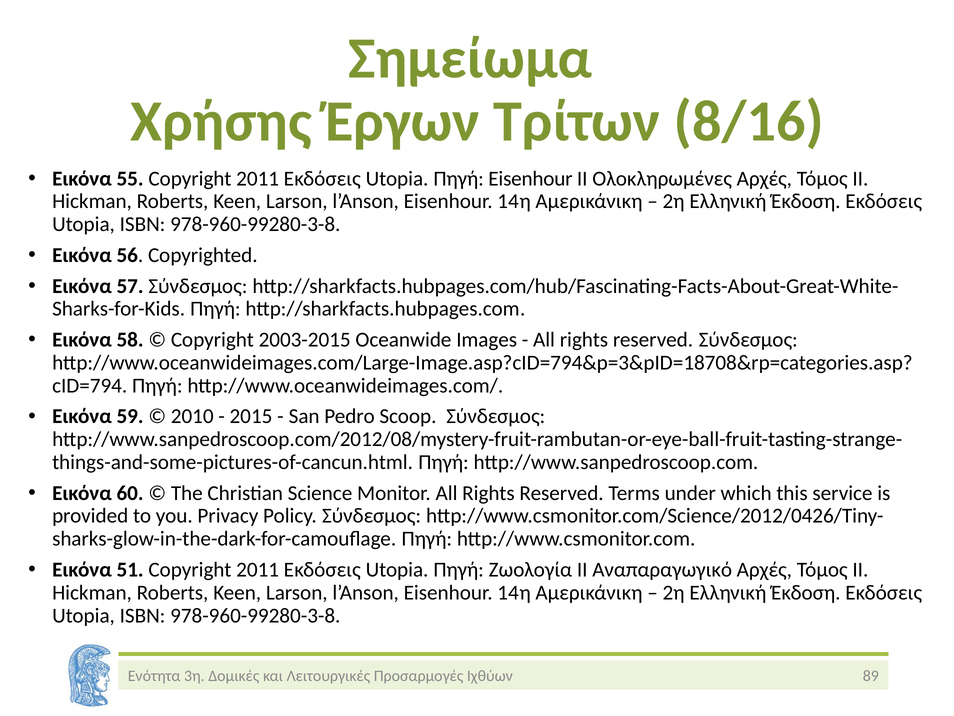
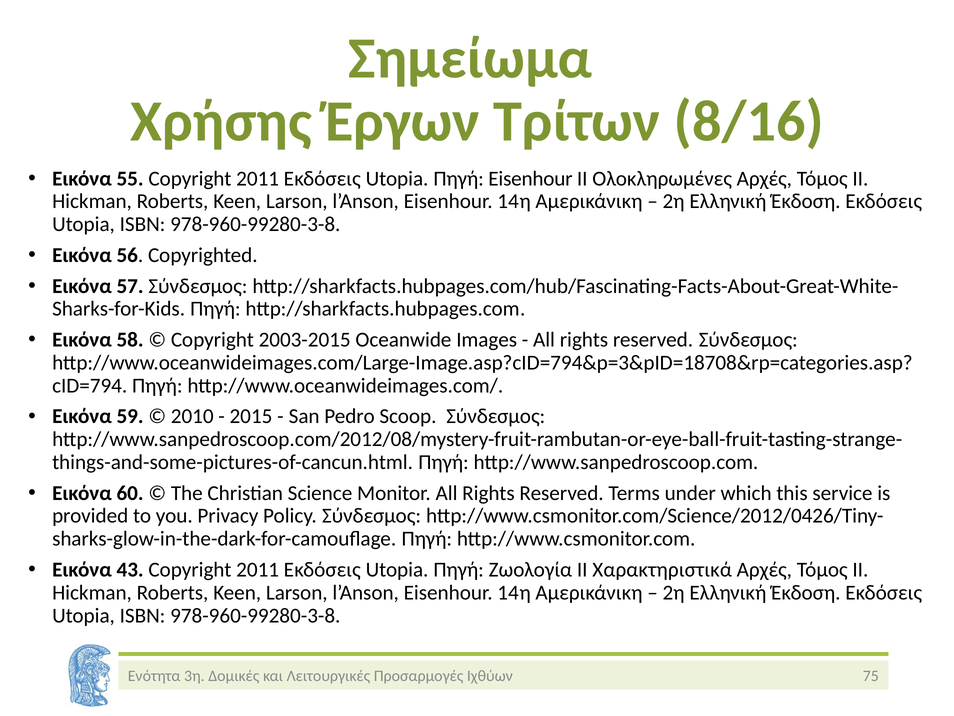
51: 51 -> 43 (130, 569)
Αναπαραγωγικό: Αναπαραγωγικό -> Χαρακτηριστικά (662, 569)
89: 89 -> 75 (871, 676)
